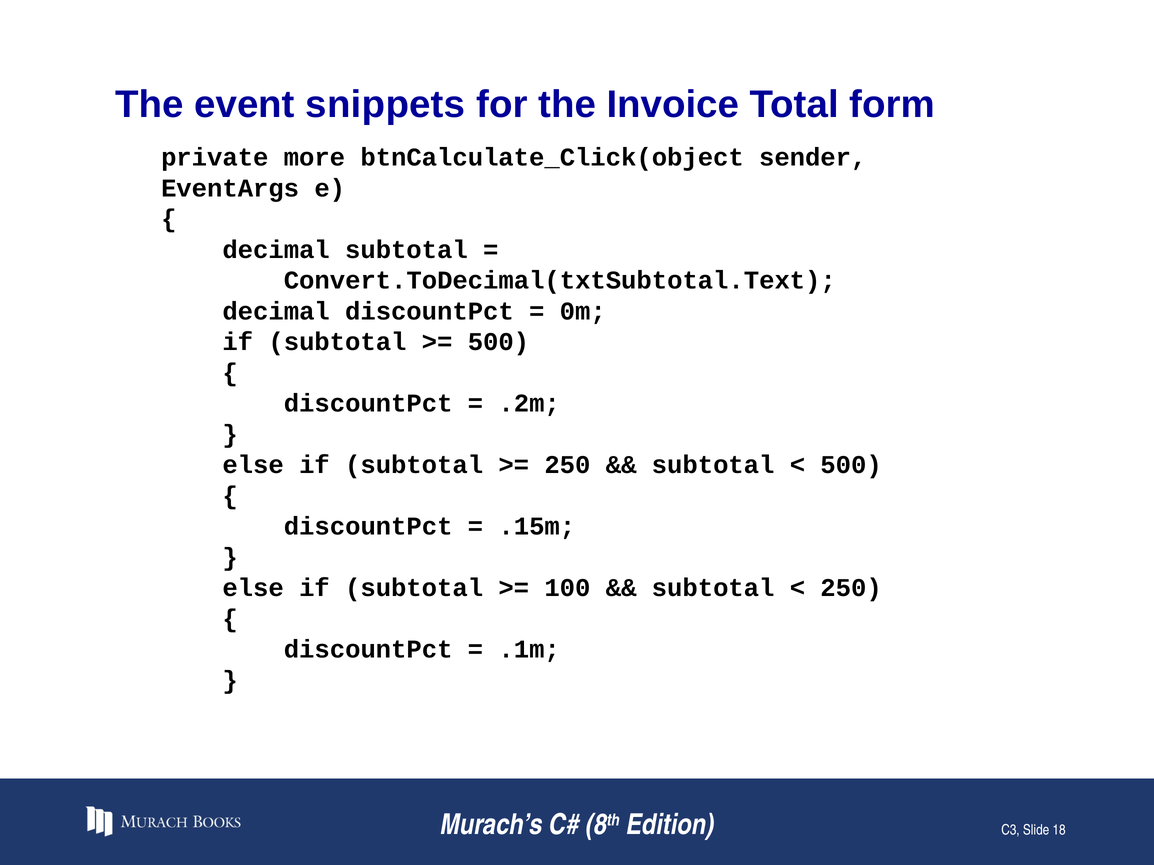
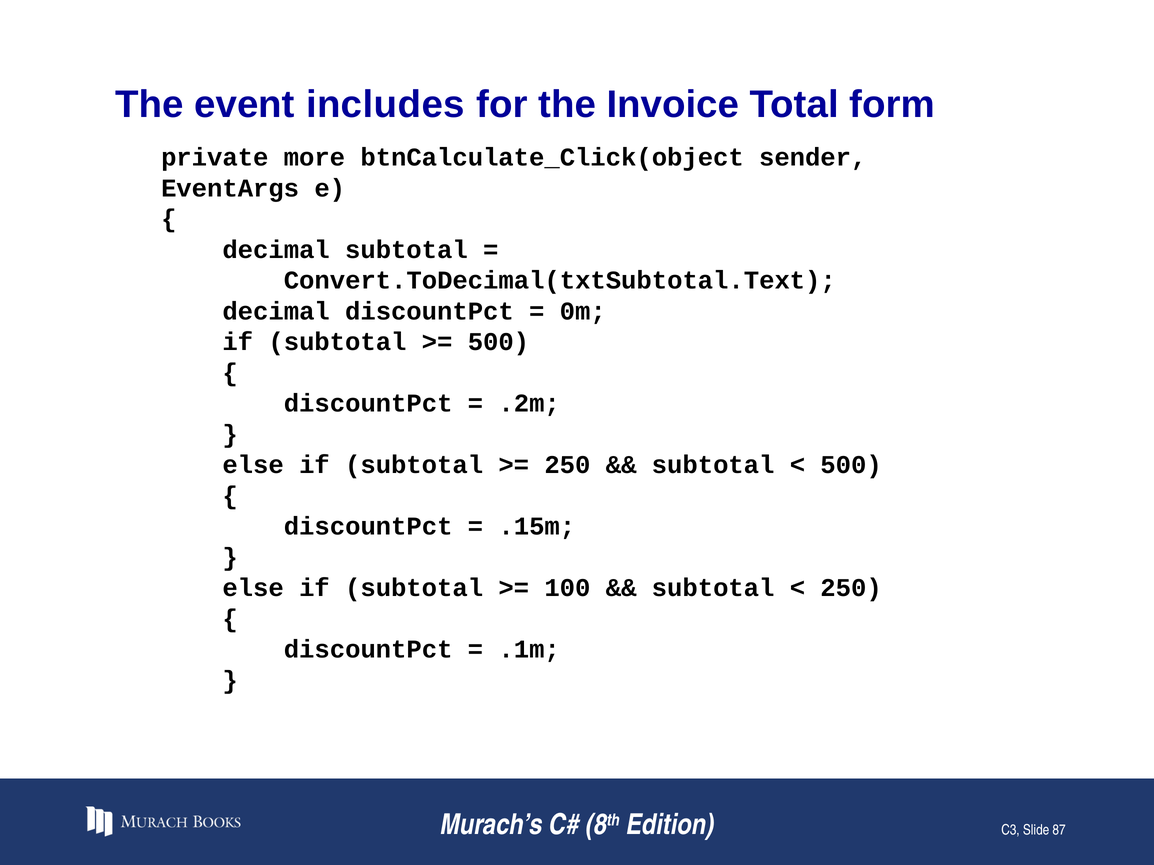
snippets: snippets -> includes (385, 105)
18: 18 -> 87 (1059, 830)
